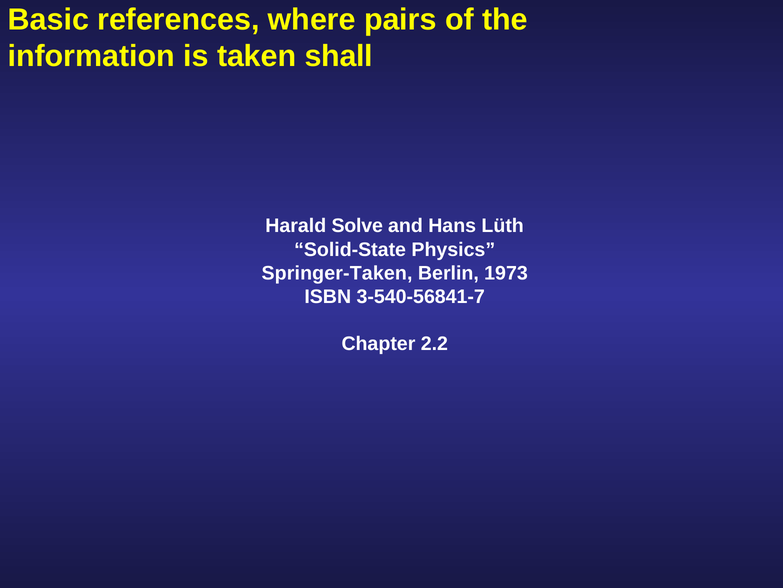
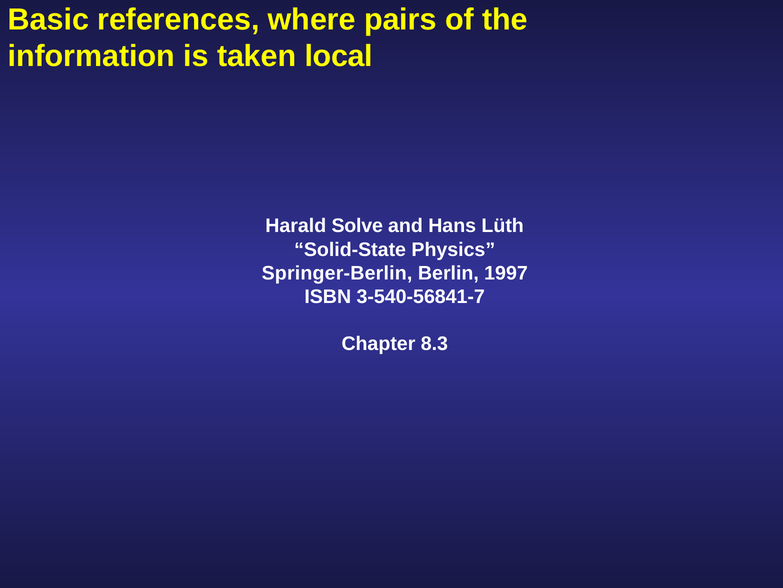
shall: shall -> local (339, 56)
Springer-Taken: Springer-Taken -> Springer-Berlin (337, 273)
1973: 1973 -> 1997 (506, 273)
2.2: 2.2 -> 8.3 (434, 343)
